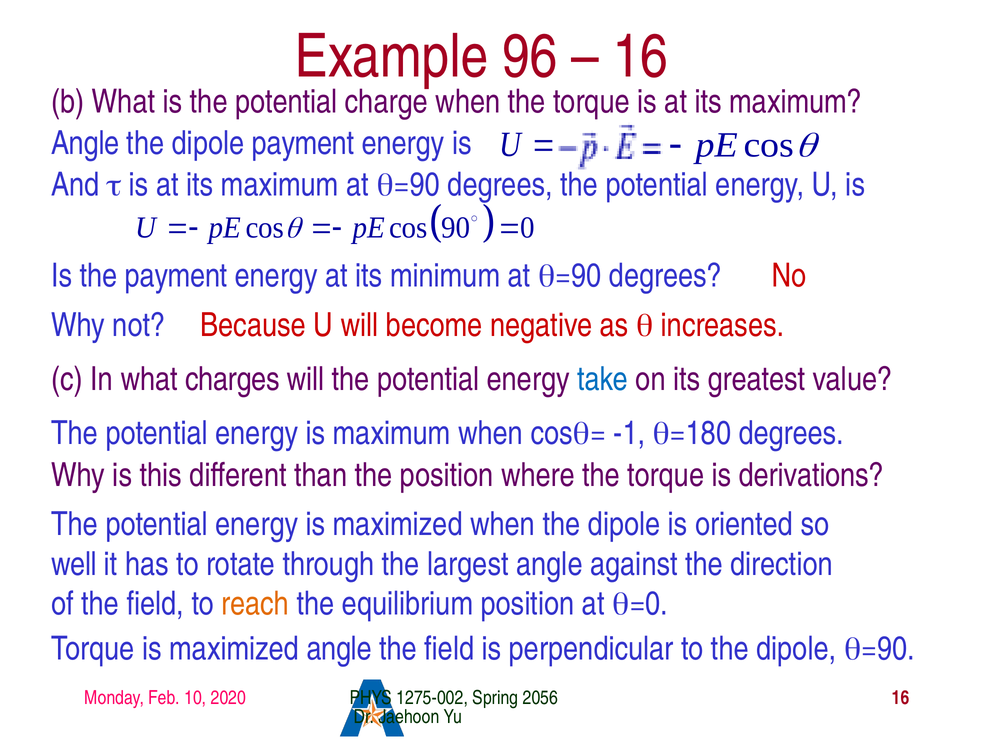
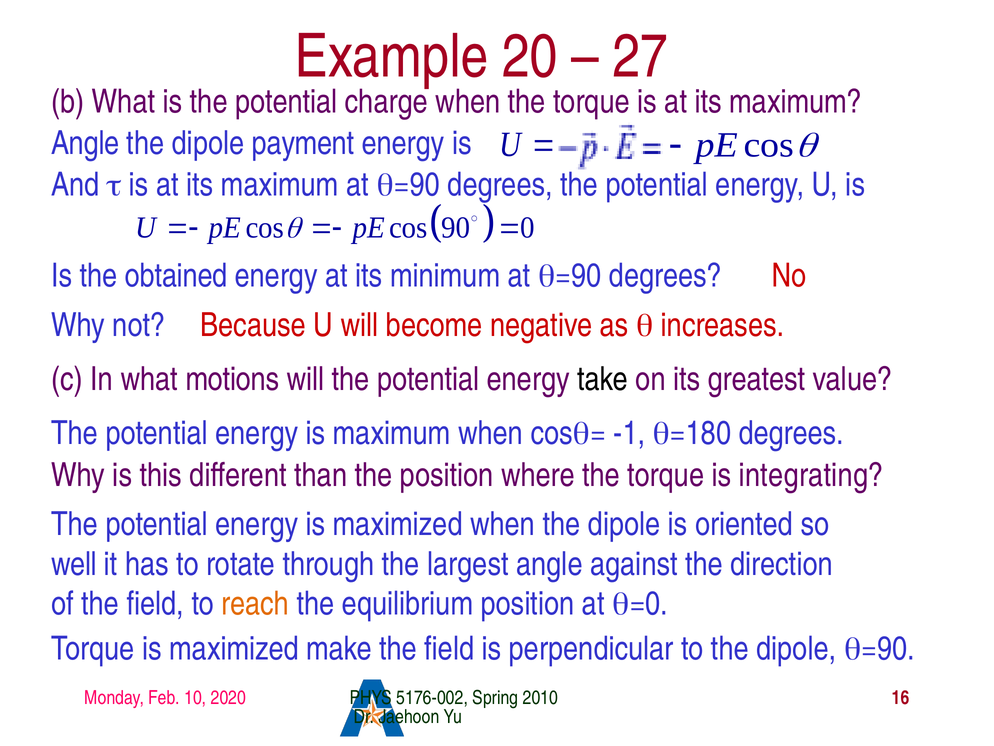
96: 96 -> 20 (530, 57)
16: 16 -> 27 (640, 57)
the payment: payment -> obtained (176, 276)
charges: charges -> motions (232, 379)
take colour: blue -> black (603, 379)
derivations: derivations -> integrating (811, 475)
maximized angle: angle -> make (339, 648)
1275-002: 1275-002 -> 5176-002 (432, 697)
2056: 2056 -> 2010 (540, 697)
